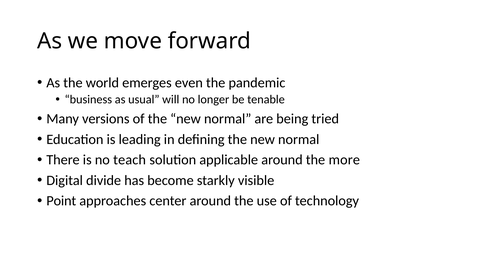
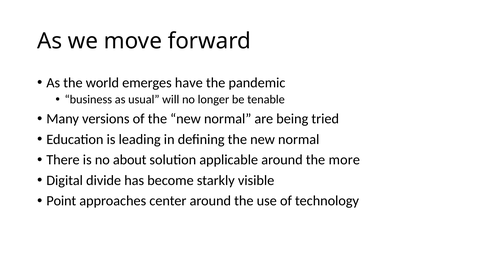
even: even -> have (189, 83)
teach: teach -> about (130, 160)
